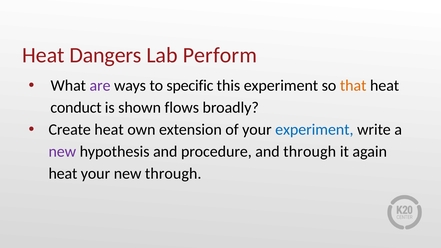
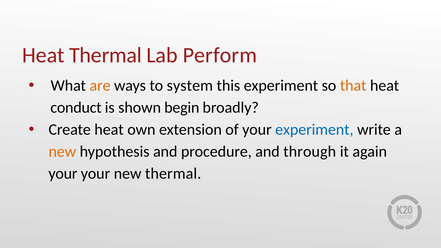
Heat Dangers: Dangers -> Thermal (106, 55)
are colour: purple -> orange (100, 86)
specific: specific -> system (190, 86)
flows: flows -> begin (182, 108)
new colour: purple -> orange (62, 152)
heat: heat -> your (63, 174)
new through: through -> thermal (173, 174)
